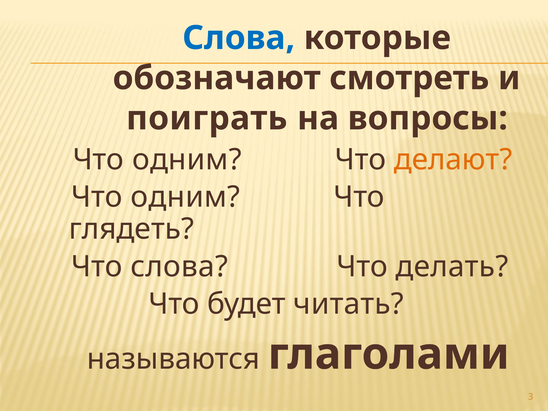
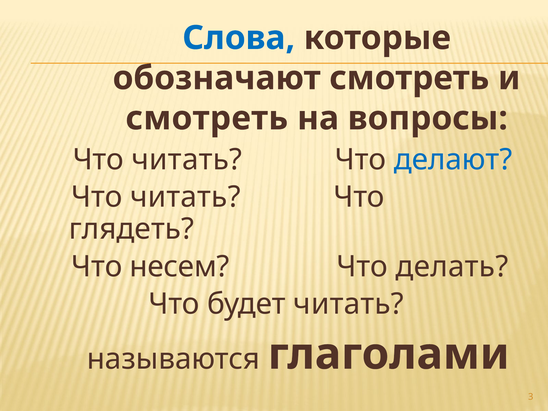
поиграть: поиграть -> смотреть (207, 118)
одним: одним -> читать (187, 160)
делают colour: orange -> blue (453, 160)
одним: одним -> читать (185, 197)
Что слова: слова -> несем (180, 267)
